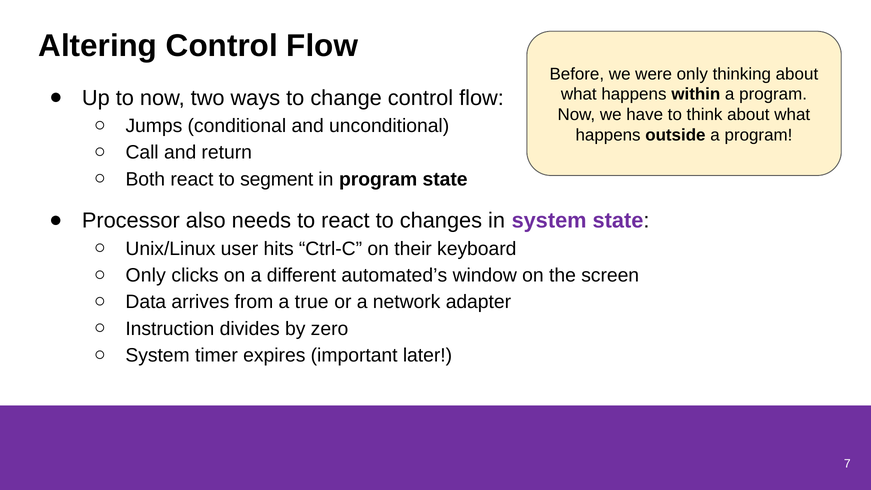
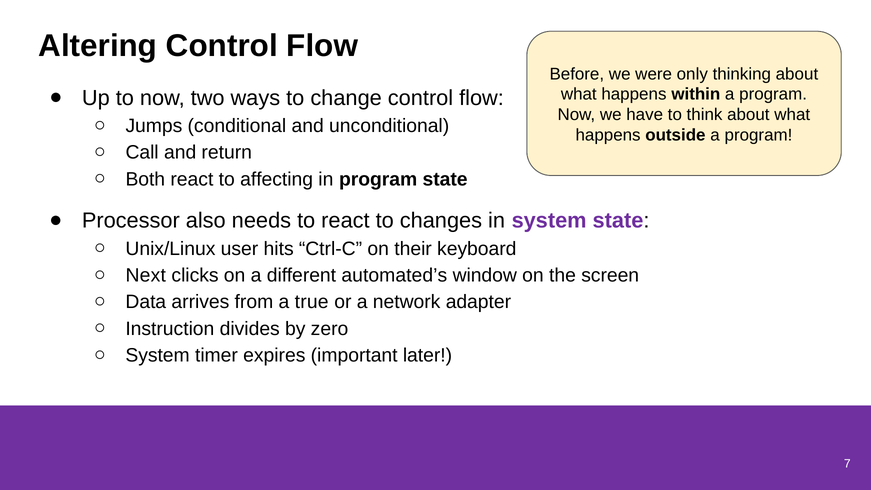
segment: segment -> affecting (277, 179)
Only: Only -> Next (146, 275)
